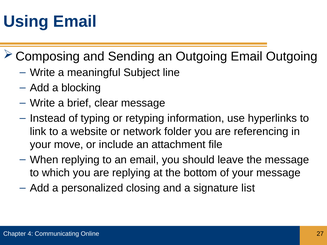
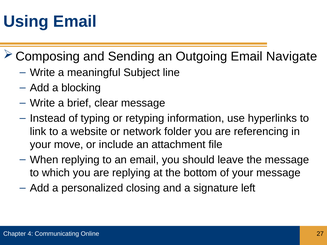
Email Outgoing: Outgoing -> Navigate (292, 56)
list: list -> left (248, 188)
